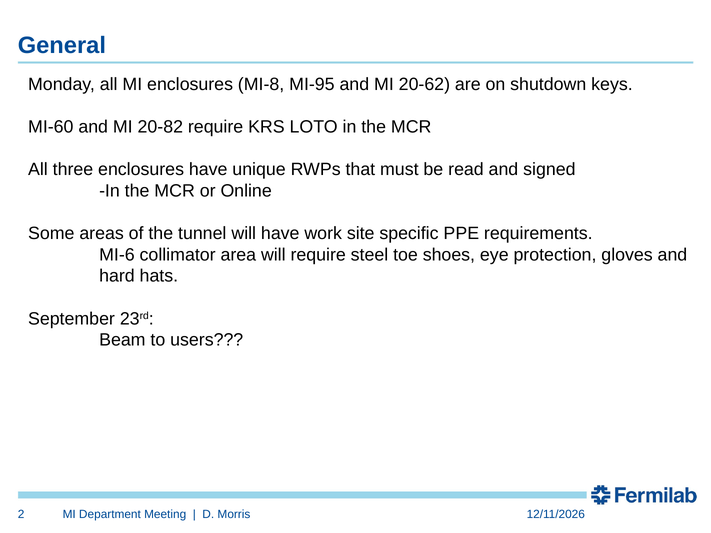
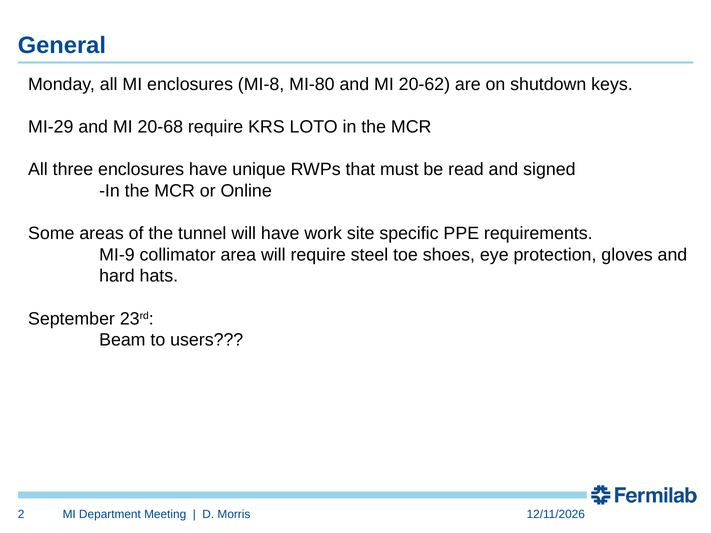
MI-95: MI-95 -> MI-80 (312, 84)
MI-60: MI-60 -> MI-29 (51, 127)
20-82: 20-82 -> 20-68 (160, 127)
MI-6: MI-6 -> MI-9 (117, 255)
